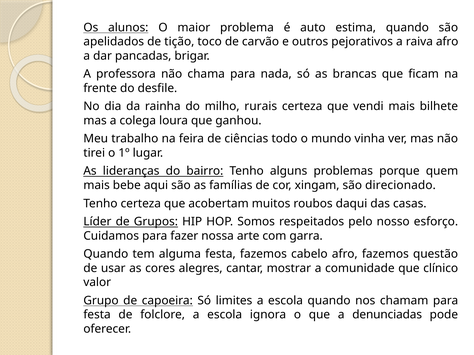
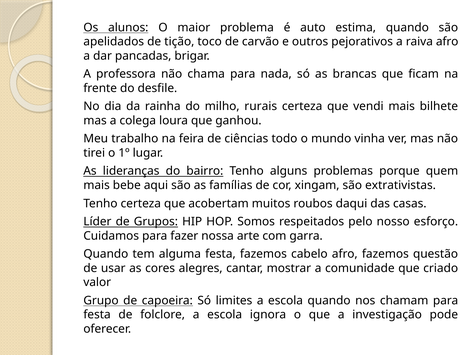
direcionado: direcionado -> extrativistas (401, 186)
clínico: clínico -> criado (441, 269)
denunciadas: denunciadas -> investigação (387, 315)
